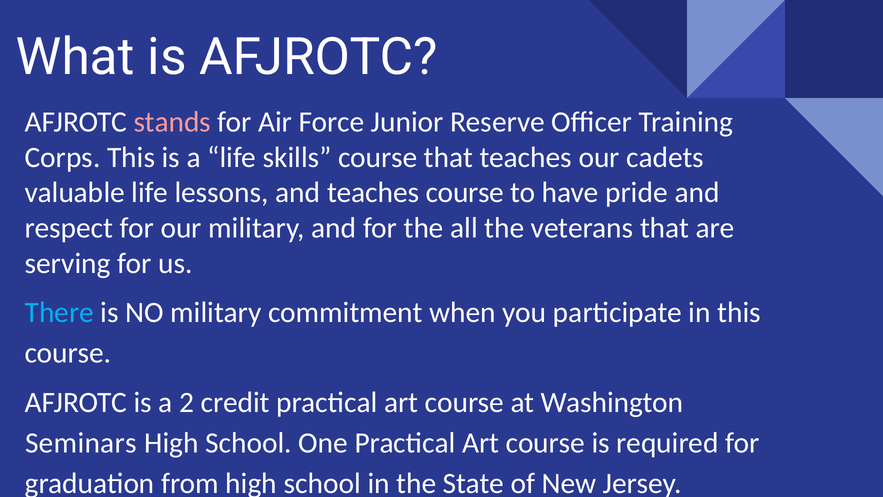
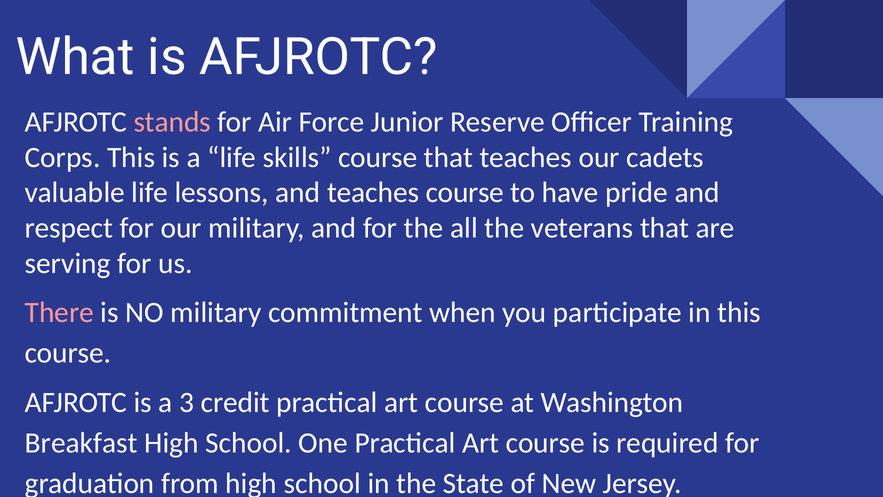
There colour: light blue -> pink (59, 312)
2: 2 -> 3 (187, 402)
Seminars: Seminars -> Breakfast (81, 443)
